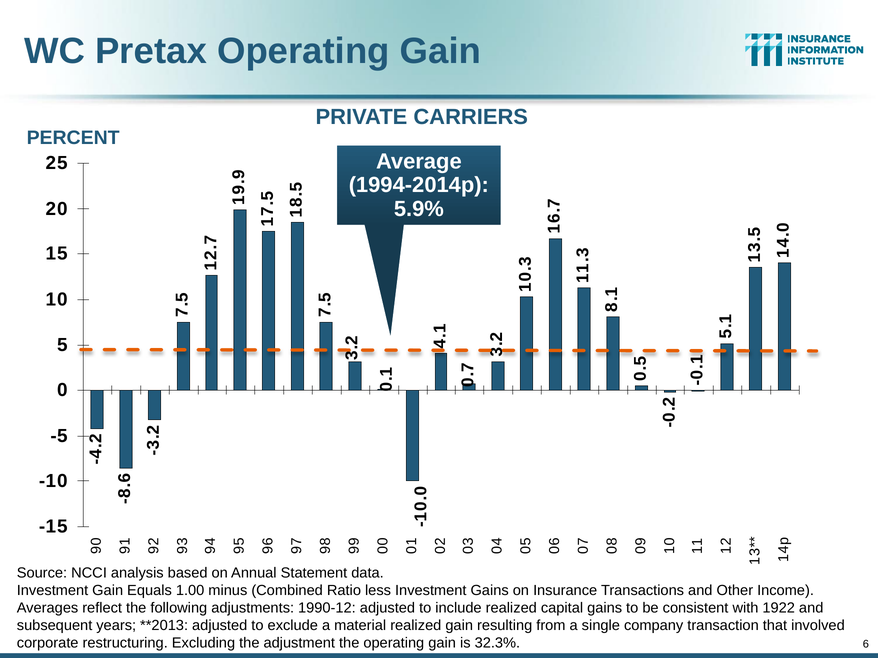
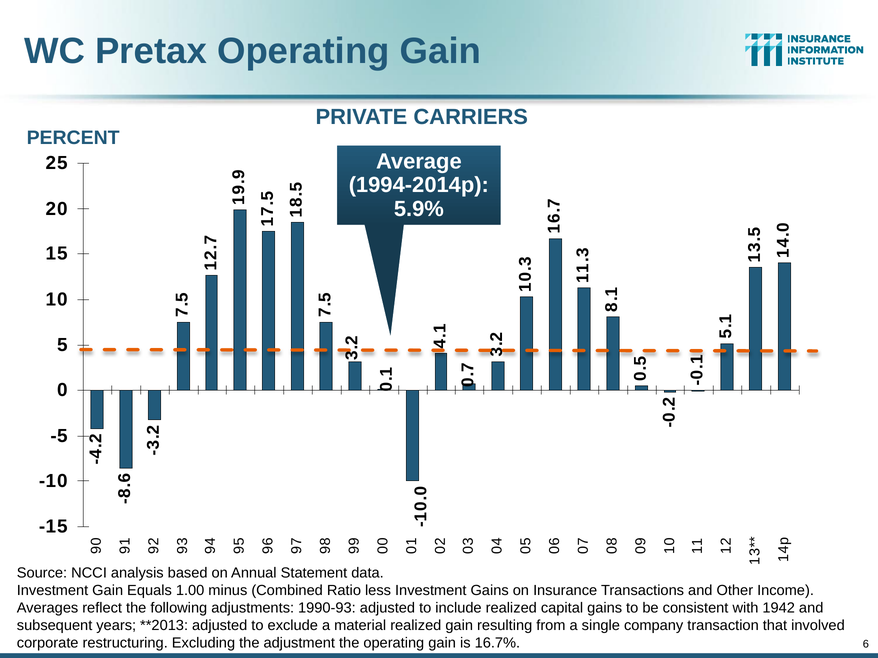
1990-12: 1990-12 -> 1990-93 (327, 609)
1922: 1922 -> 1942 (779, 609)
32.3%: 32.3% -> 16.7% (497, 644)
